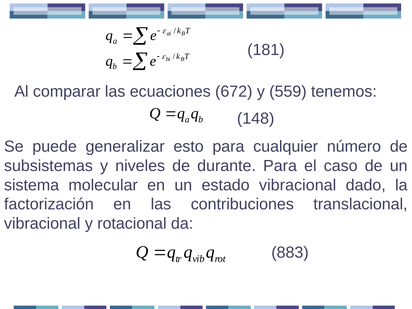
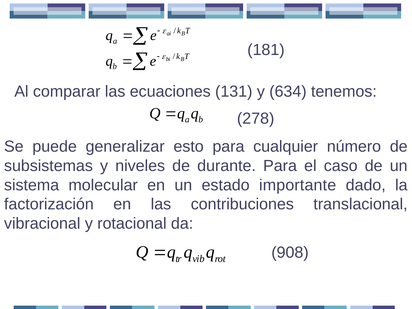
672: 672 -> 131 (234, 92)
559: 559 -> 634 (288, 92)
148: 148 -> 278 (256, 119)
estado vibracional: vibracional -> importante (298, 185)
883: 883 -> 908 (290, 253)
